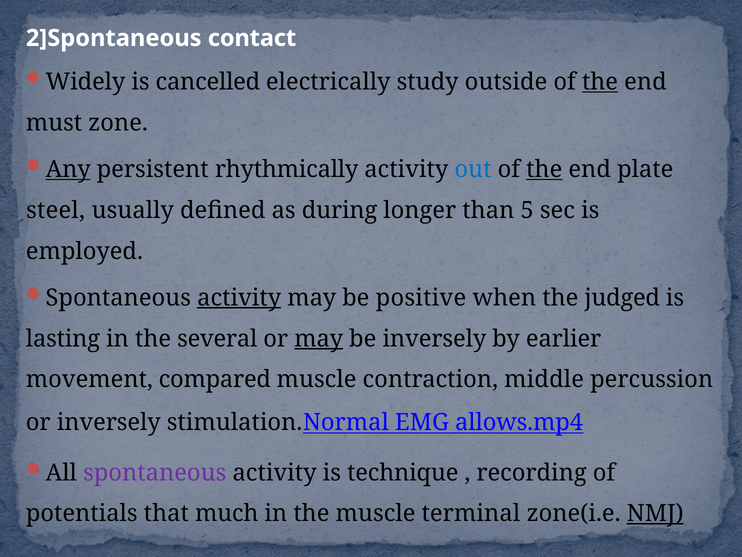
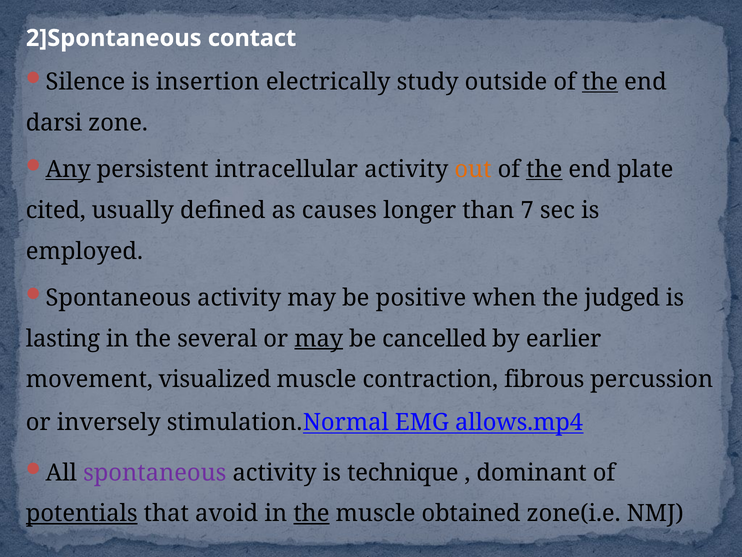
Widely: Widely -> Silence (85, 82)
cancelled: cancelled -> insertion (208, 82)
must: must -> darsi (54, 123)
rhythmically: rhythmically -> intracellular (286, 169)
out colour: blue -> orange (473, 169)
steel: steel -> cited (56, 210)
during: during -> causes (339, 210)
5: 5 -> 7 (527, 210)
activity underline: present -> none (239, 297)
be inversely: inversely -> cancelled (434, 338)
compared: compared -> visualized (215, 379)
middle: middle -> fibrous (544, 379)
recording: recording -> dominant (532, 472)
potentials underline: none -> present (82, 513)
much: much -> avoid (227, 513)
the underline: none -> present (311, 513)
terminal: terminal -> obtained (471, 513)
NMJ underline: present -> none (655, 513)
